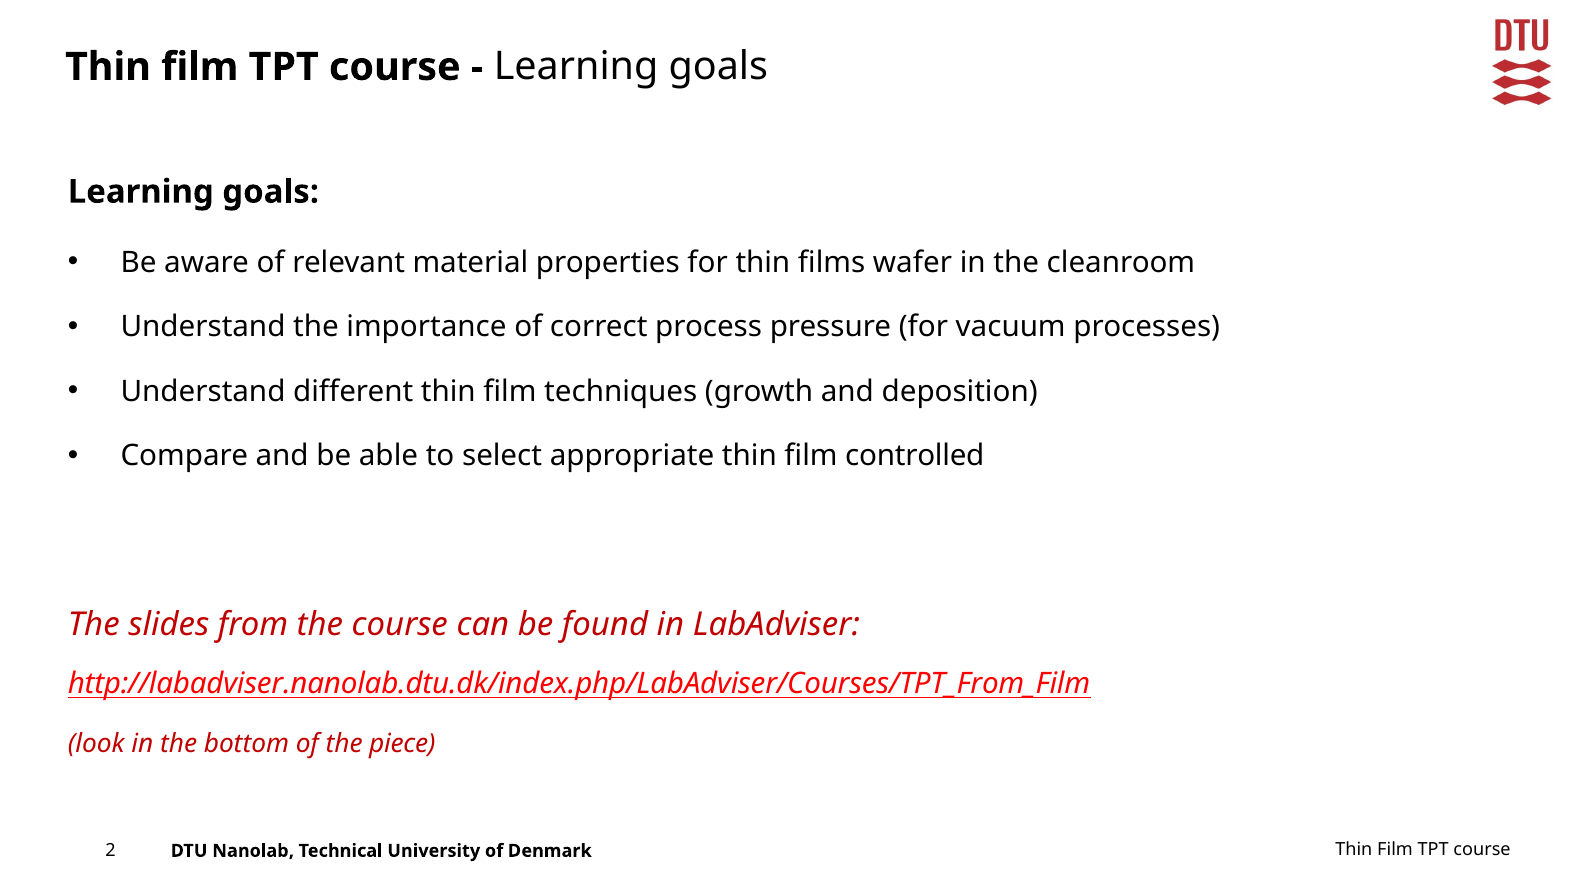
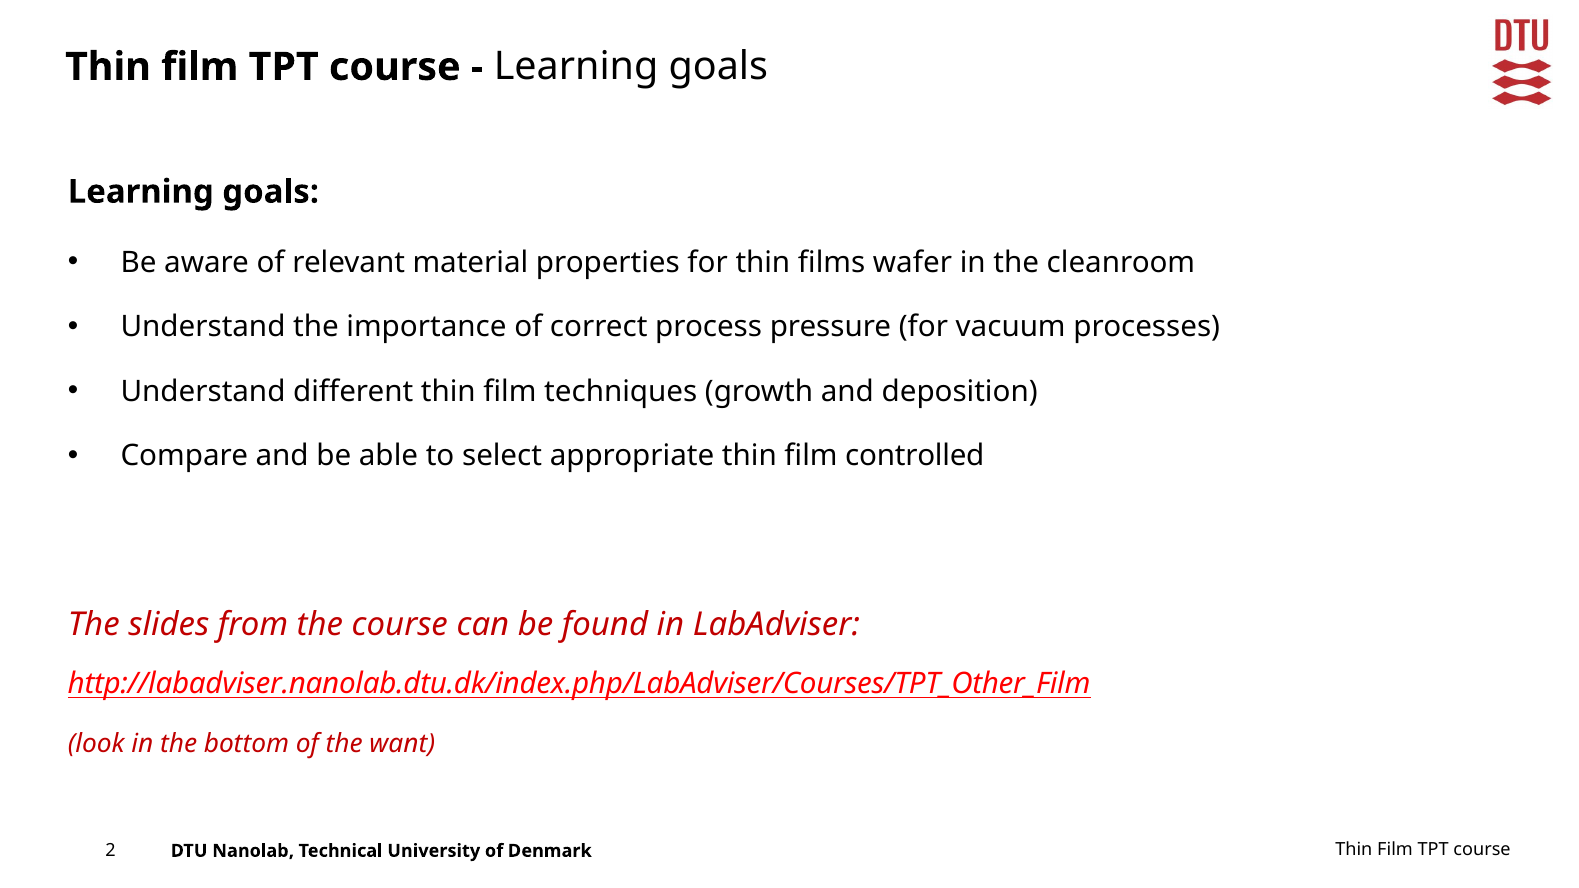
http://labadviser.nanolab.dtu.dk/index.php/LabAdviser/Courses/TPT_From_Film: http://labadviser.nanolab.dtu.dk/index.php/LabAdviser/Courses/TPT_From_Film -> http://labadviser.nanolab.dtu.dk/index.php/LabAdviser/Courses/TPT_Other_Film (579, 684)
piece: piece -> want (402, 743)
